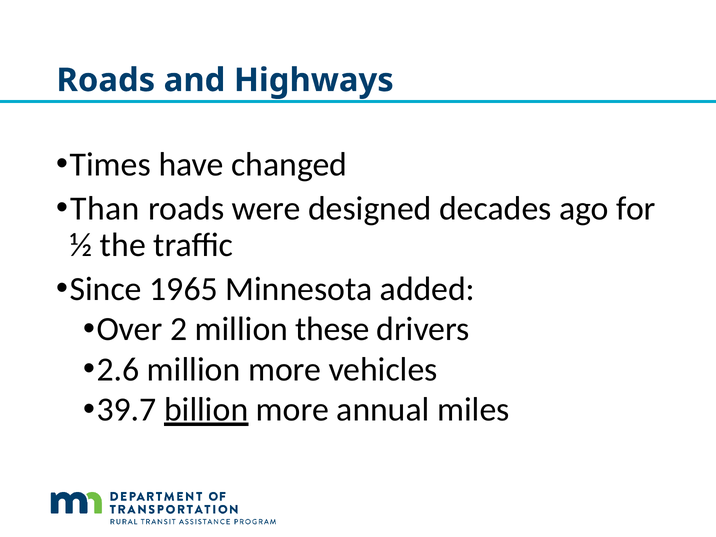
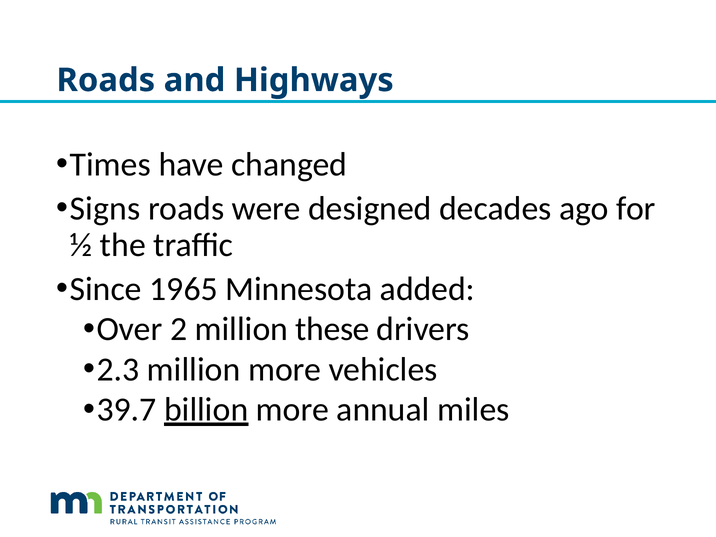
Than: Than -> Signs (105, 209)
2.6: 2.6 -> 2.3 (118, 369)
